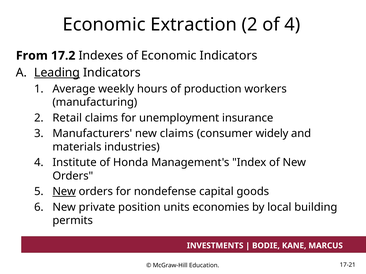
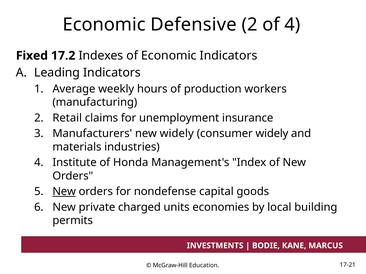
Extraction: Extraction -> Defensive (194, 25)
From: From -> Fixed (32, 56)
Leading underline: present -> none (57, 73)
new claims: claims -> widely (177, 134)
position: position -> charged (139, 208)
